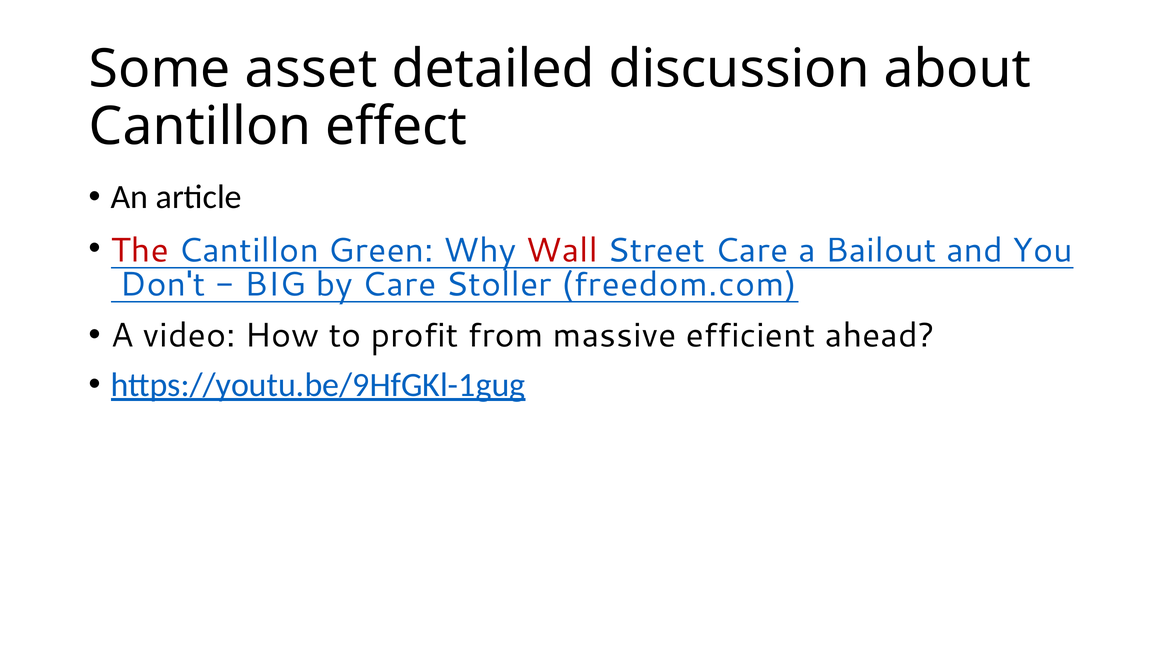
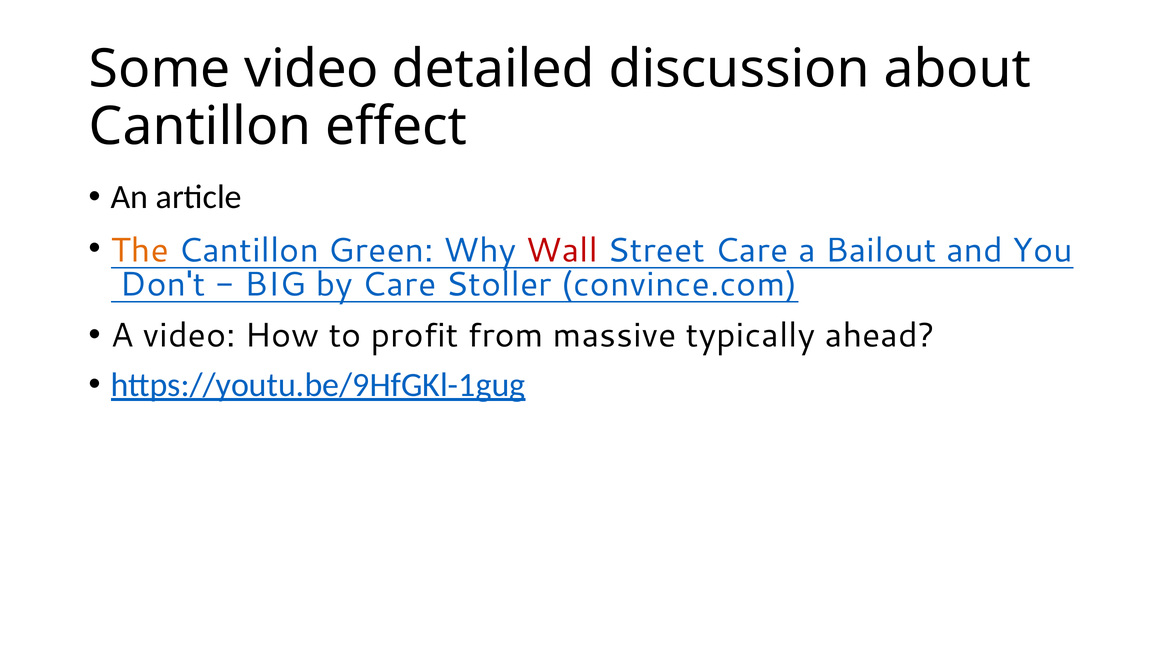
Some asset: asset -> video (312, 69)
The colour: red -> orange (140, 251)
freedom.com: freedom.com -> convince.com (679, 285)
efficient: efficient -> typically (751, 335)
